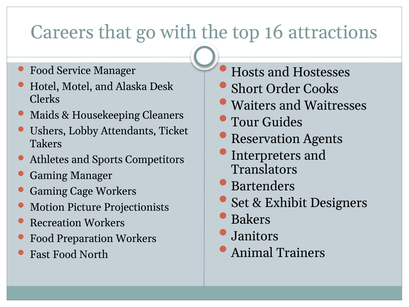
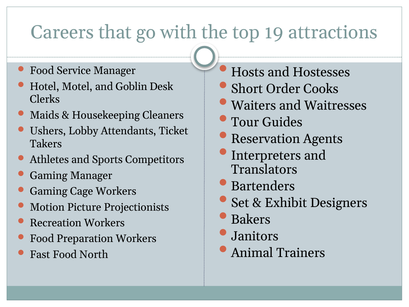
16: 16 -> 19 (274, 32)
Alaska: Alaska -> Goblin (131, 86)
